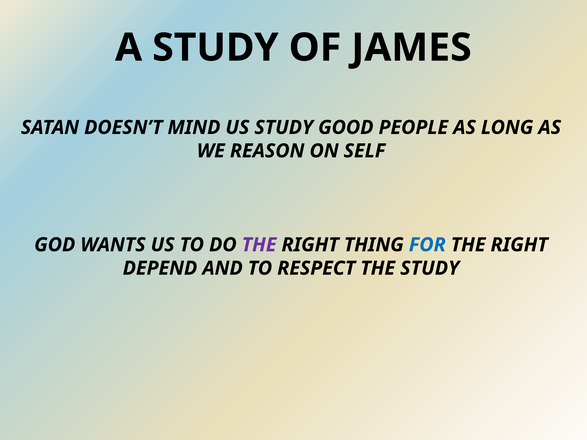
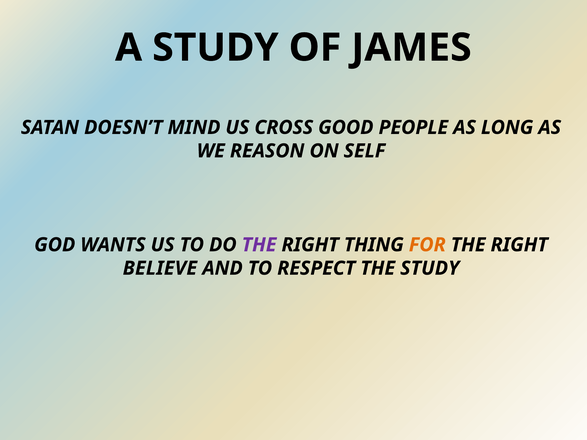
US STUDY: STUDY -> CROSS (284, 128)
FOR colour: blue -> orange (427, 245)
DEPEND: DEPEND -> BELIEVE (160, 268)
